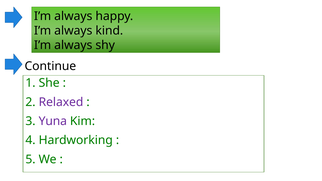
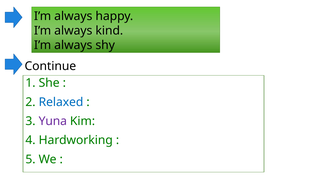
Relaxed colour: purple -> blue (61, 102)
